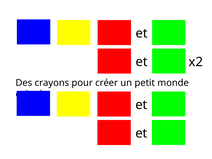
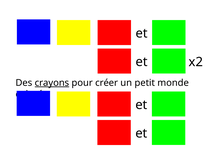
crayons underline: none -> present (52, 83)
